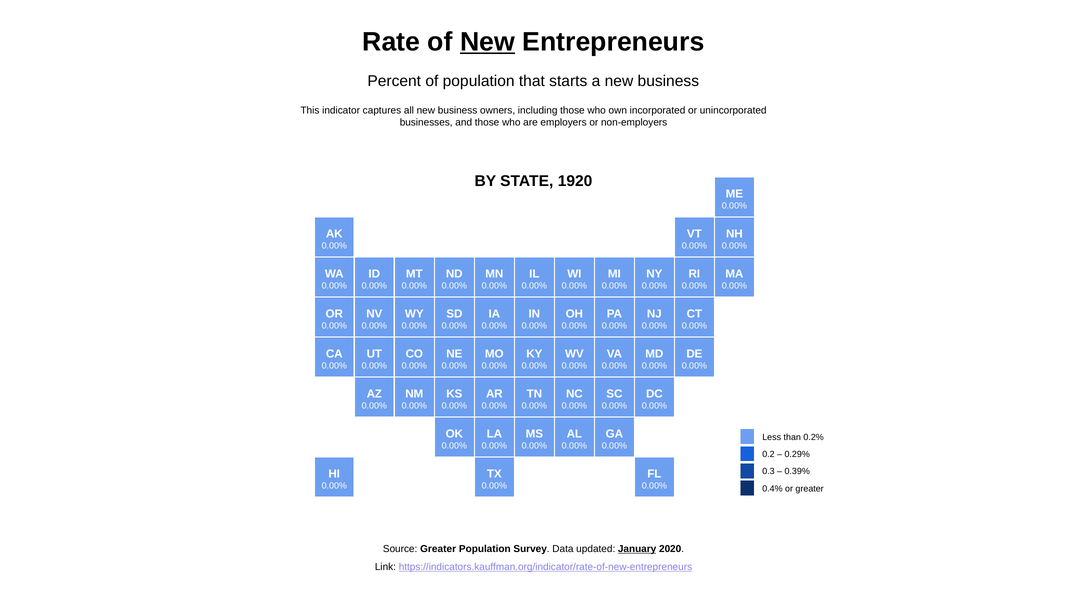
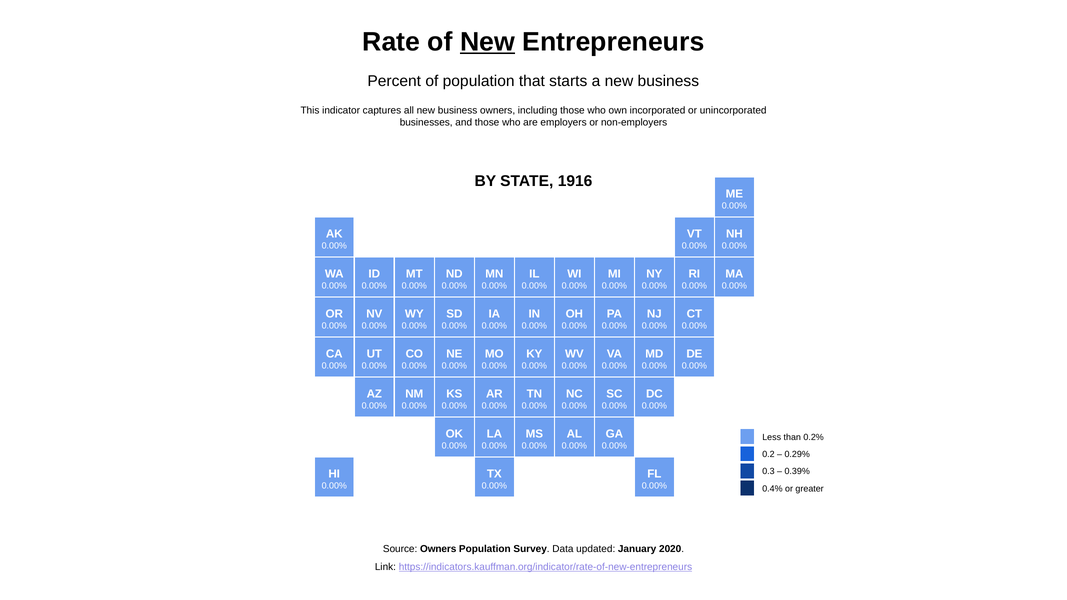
1920: 1920 -> 1916 (575, 181)
Source Greater: Greater -> Owners (438, 549)
January underline: present -> none (637, 549)
